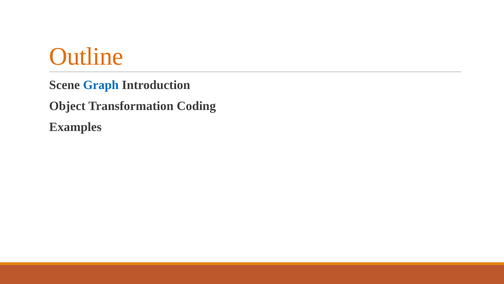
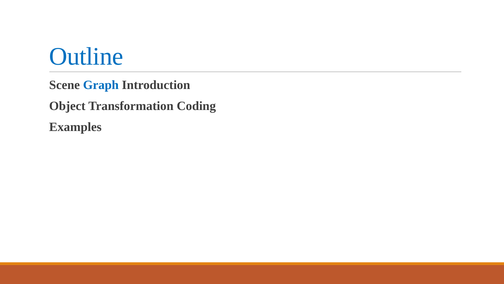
Outline colour: orange -> blue (86, 56)
